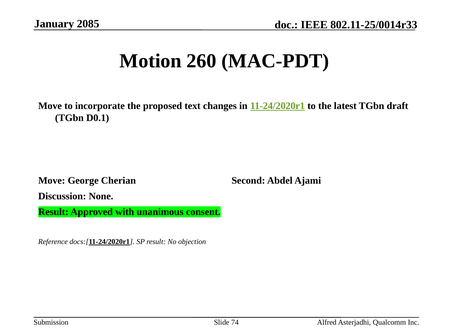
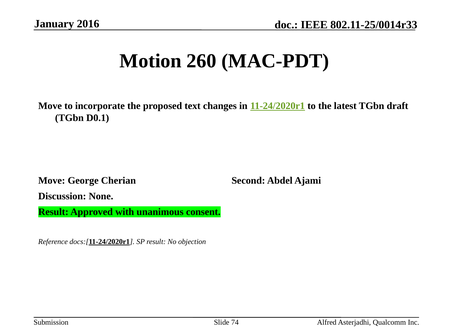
2085: 2085 -> 2016 (88, 24)
